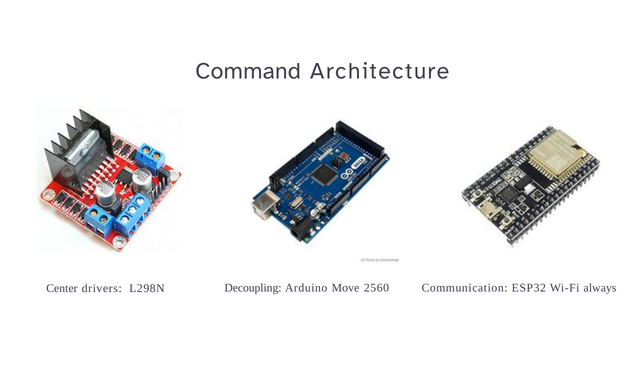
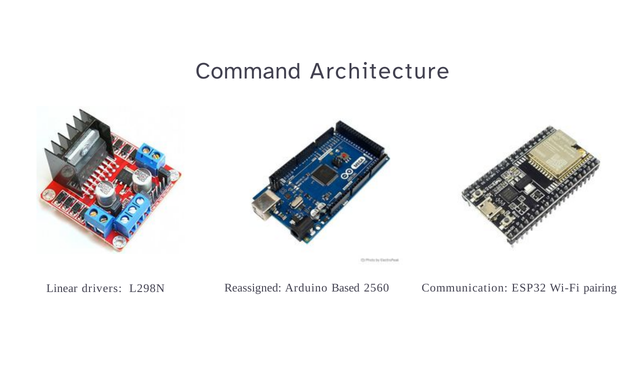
Center: Center -> Linear (62, 288)
Decoupling: Decoupling -> Reassigned (253, 288)
Move: Move -> Based (346, 288)
always: always -> pairing (600, 288)
